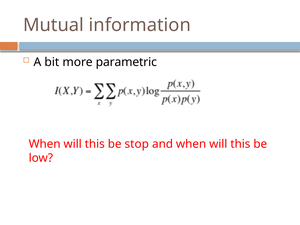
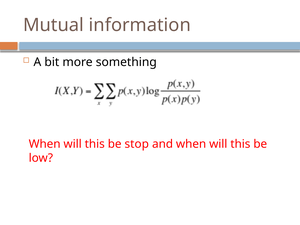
parametric: parametric -> something (126, 62)
